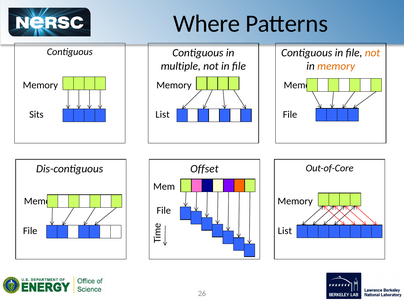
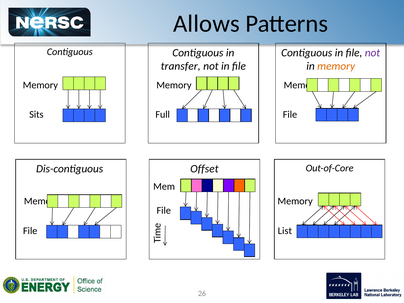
Where: Where -> Allows (206, 24)
not colour: orange -> purple (373, 53)
multiple: multiple -> transfer (181, 66)
List: List -> Full (163, 115)
